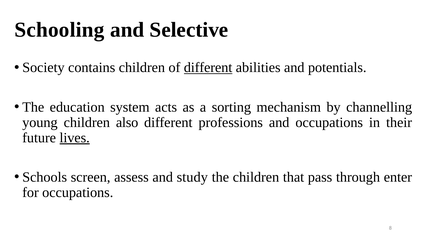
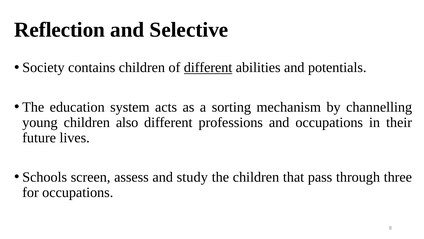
Schooling: Schooling -> Reflection (60, 30)
lives underline: present -> none (75, 137)
enter: enter -> three (398, 177)
